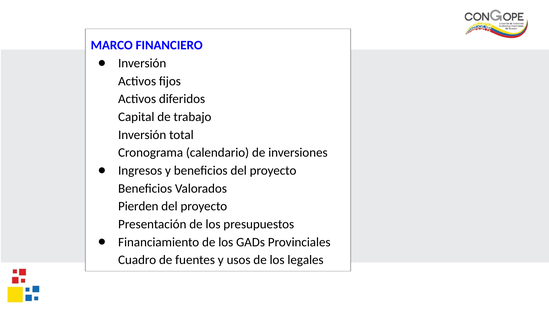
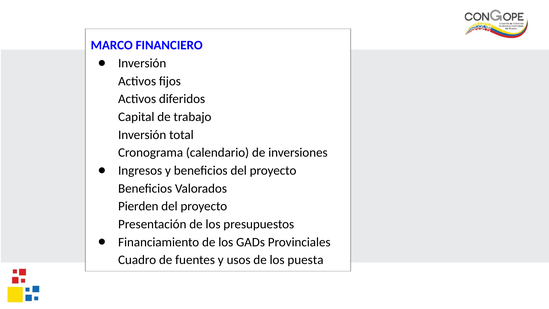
legales: legales -> puesta (305, 260)
